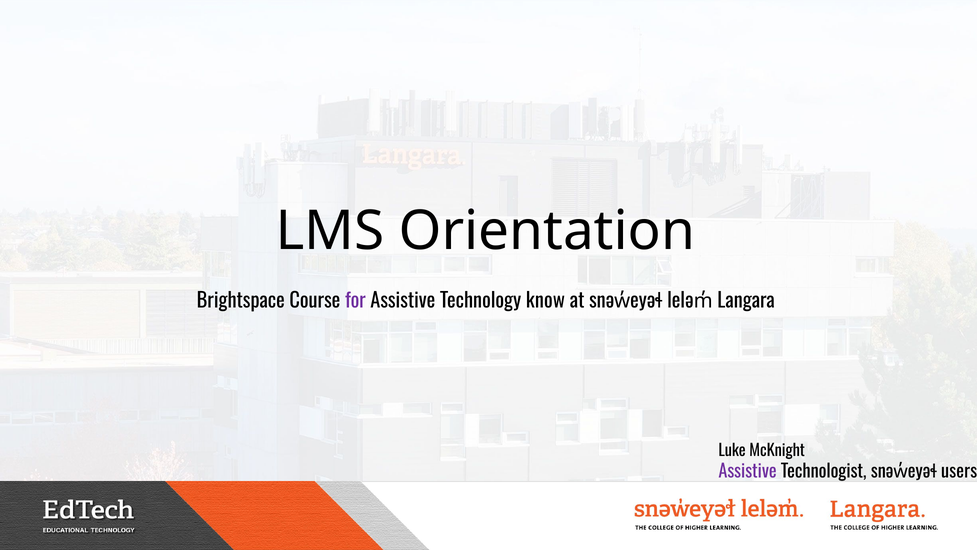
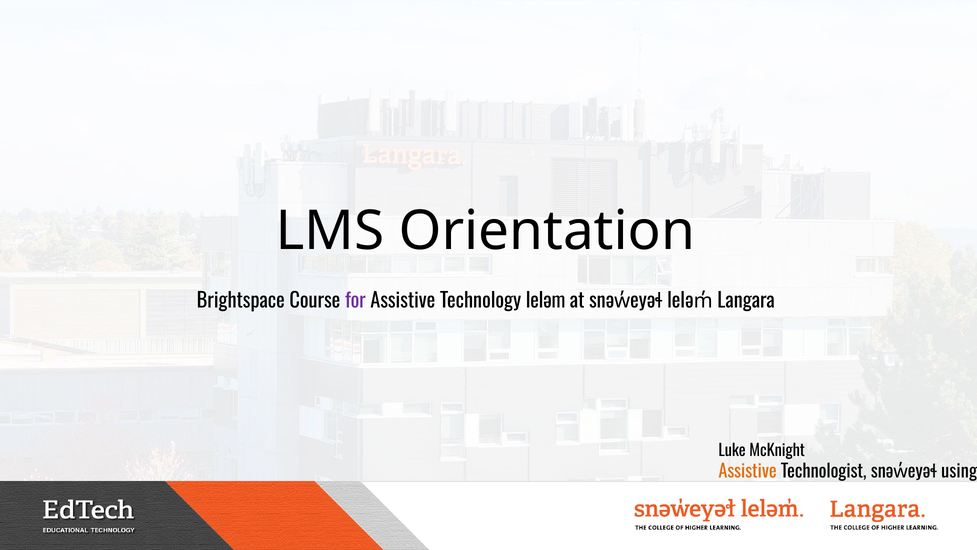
know: know -> leləm (546, 301)
Assistive colour: purple -> orange (748, 471)
users: users -> using (959, 471)
